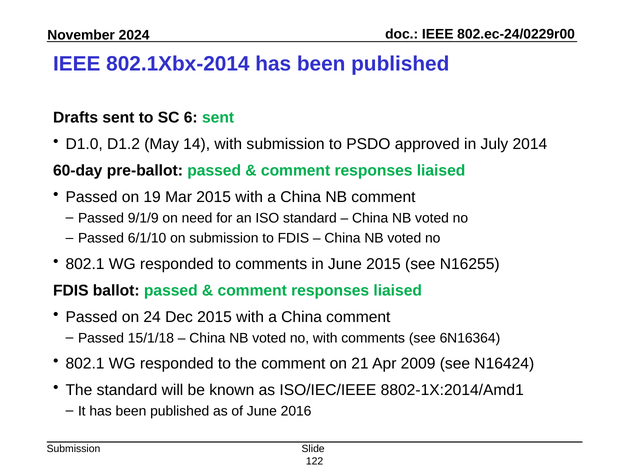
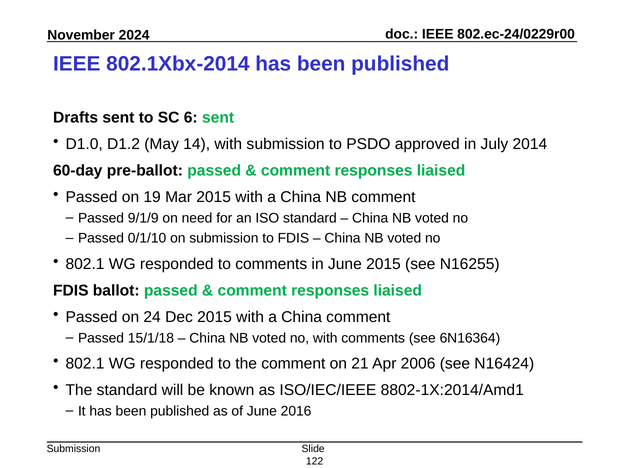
6/1/10: 6/1/10 -> 0/1/10 (147, 238)
2009: 2009 -> 2006 (418, 364)
